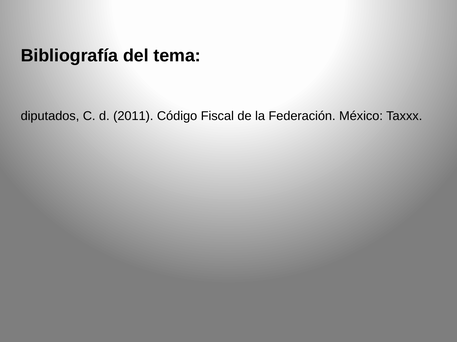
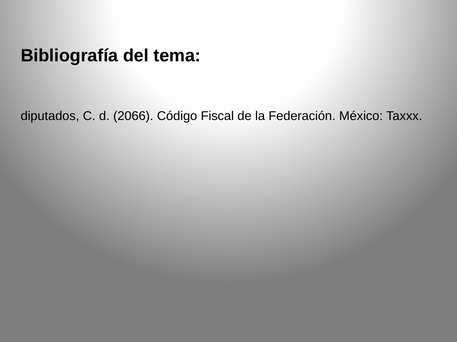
2011: 2011 -> 2066 (133, 116)
